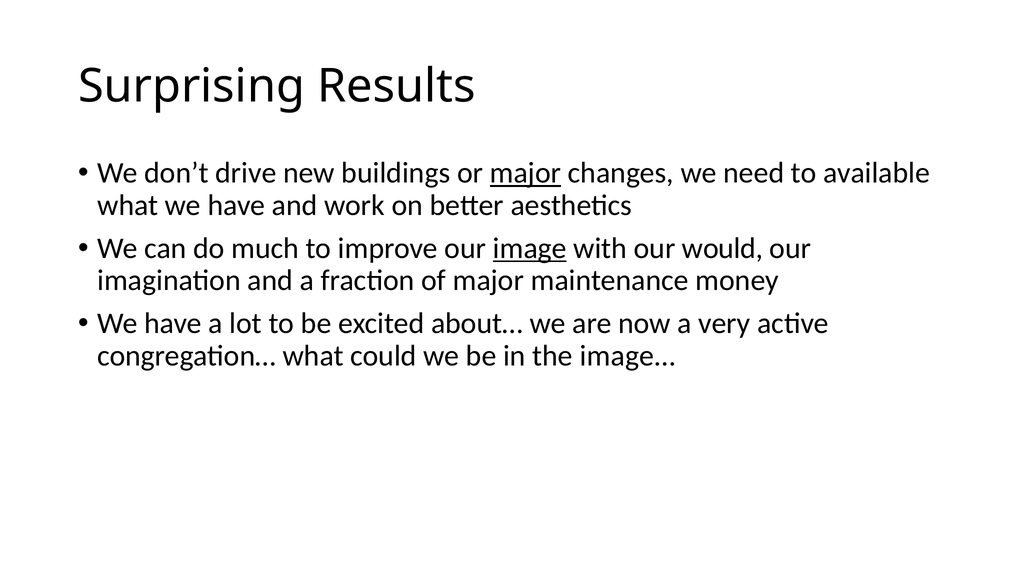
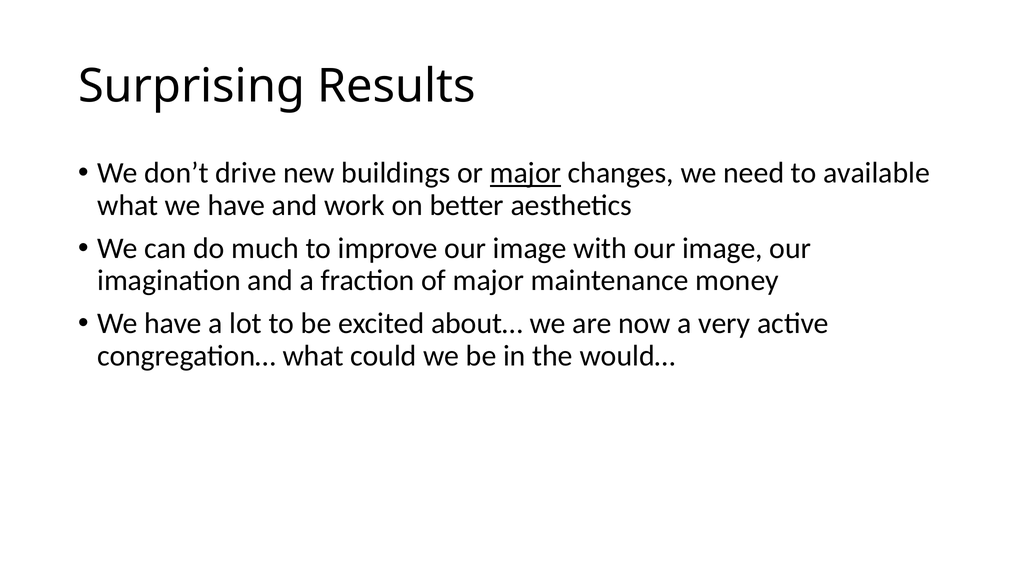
image underline: present -> none (530, 248)
with our would: would -> image (723, 248)
image…: image… -> would… (627, 356)
